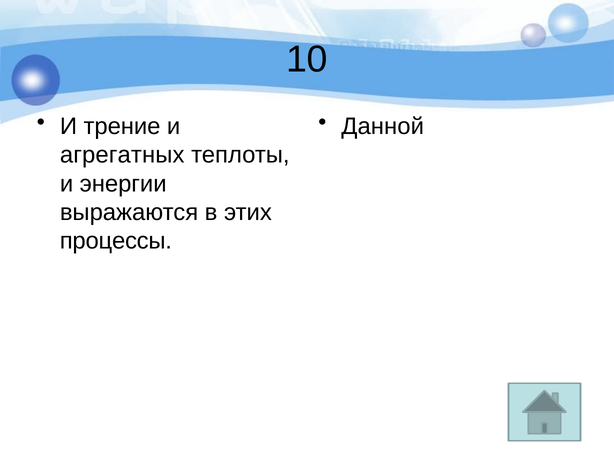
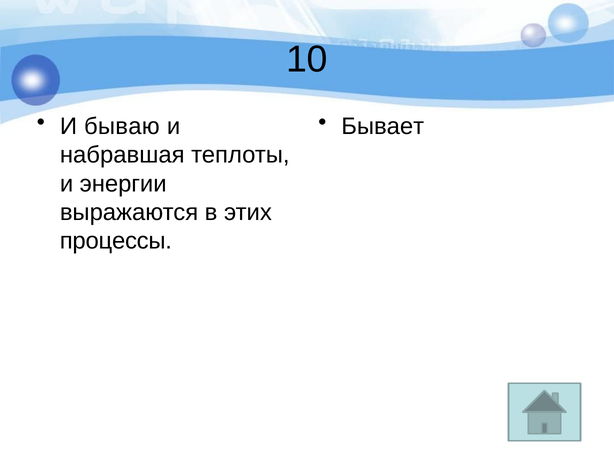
трение: трение -> бываю (122, 127)
Данной: Данной -> Бывает (383, 127)
агрегатных: агрегатных -> набравшая (122, 155)
